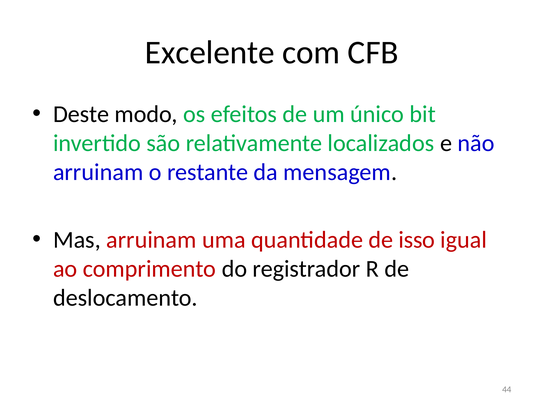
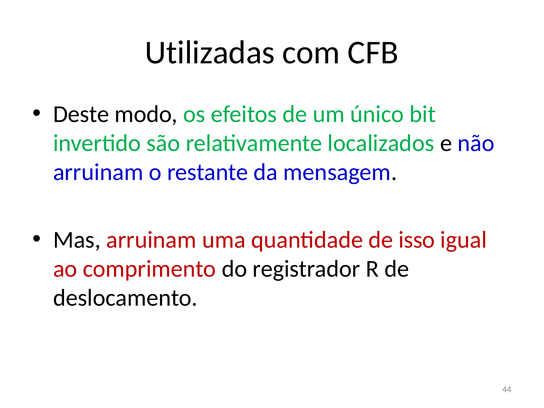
Excelente: Excelente -> Utilizadas (210, 53)
